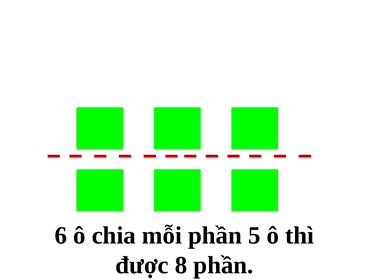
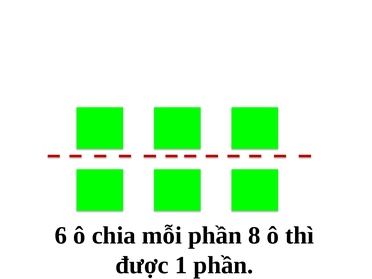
5: 5 -> 8 (254, 235)
8: 8 -> 1 (181, 265)
